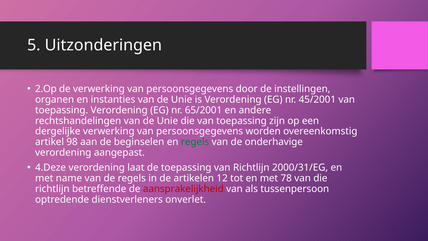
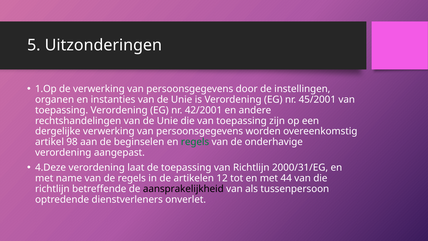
2.Op: 2.Op -> 1.Op (46, 89)
65/2001: 65/2001 -> 42/2001 (203, 110)
78: 78 -> 44 (286, 178)
aansprakelijkheid colour: red -> black (183, 189)
